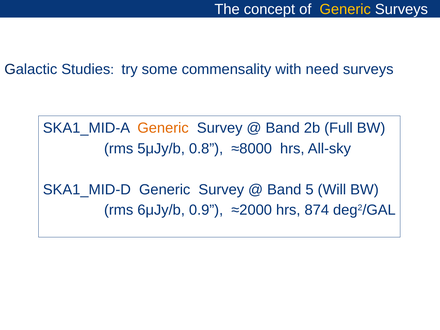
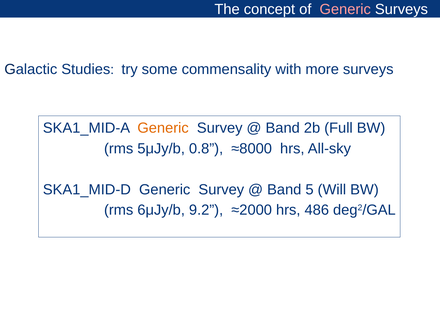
Generic colour: yellow -> pink (345, 9)
need: need -> more (322, 69)
0.9: 0.9 -> 9.2 (206, 210)
874: 874 -> 486 (317, 210)
